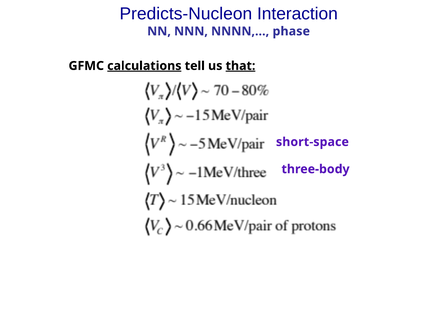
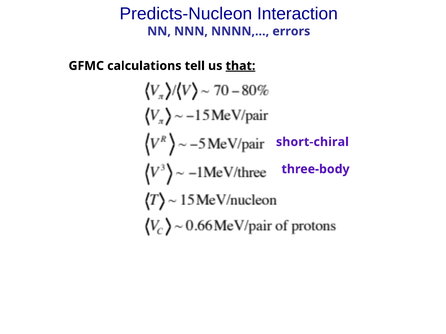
phase: phase -> errors (291, 31)
calculations underline: present -> none (144, 66)
short-space: short-space -> short-chiral (312, 142)
